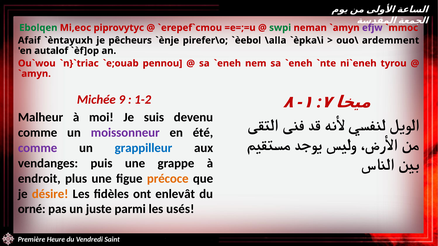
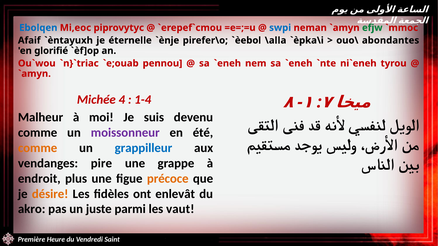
Ebolqen colour: green -> blue (38, 28)
swpi colour: green -> blue (280, 28)
efjw colour: purple -> green (372, 28)
pêcheurs: pêcheurs -> éternelle (130, 40)
ardemment: ardemment -> abondantes (391, 40)
autalof: autalof -> glorifié (51, 51)
9: 9 -> 4 (122, 100)
1-2: 1-2 -> 1-4 (143, 100)
comme colour: purple -> orange (38, 148)
puis: puis -> pire (101, 163)
orné: orné -> akro (32, 209)
usés: usés -> vaut (180, 209)
